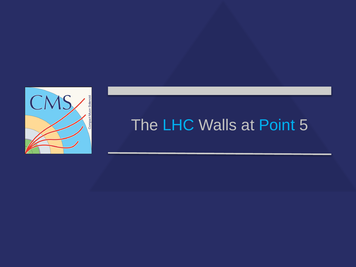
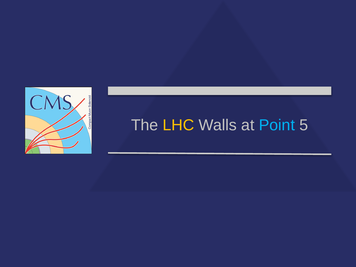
LHC colour: light blue -> yellow (179, 125)
